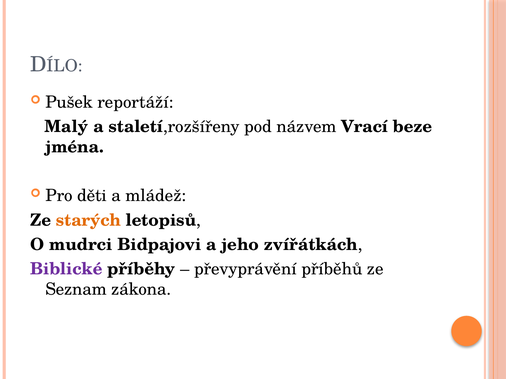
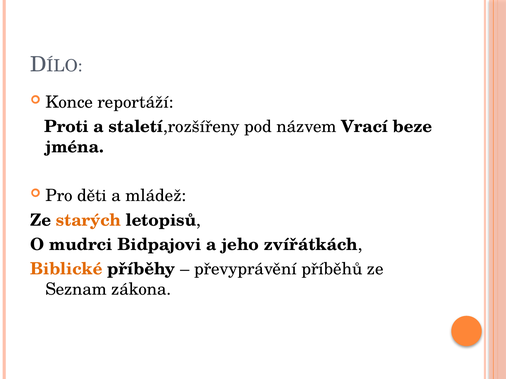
Pušek: Pušek -> Konce (69, 102)
Malý: Malý -> Proti (67, 127)
Biblické colour: purple -> orange (66, 269)
